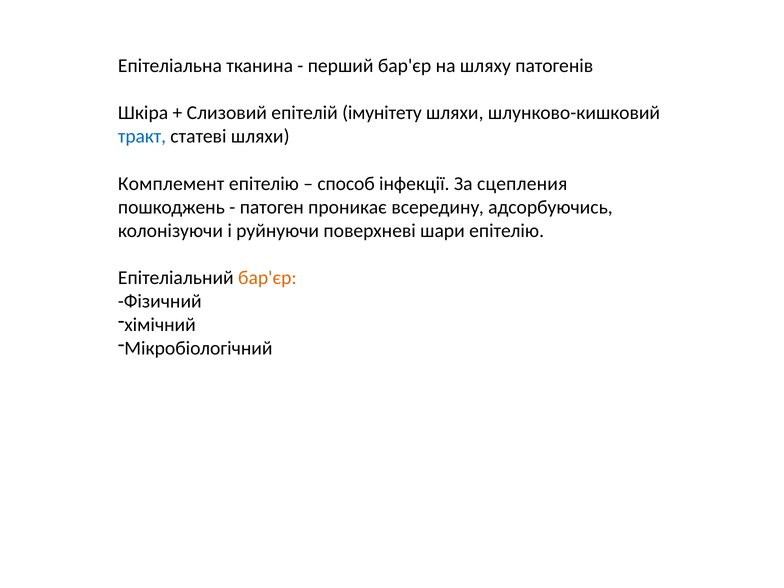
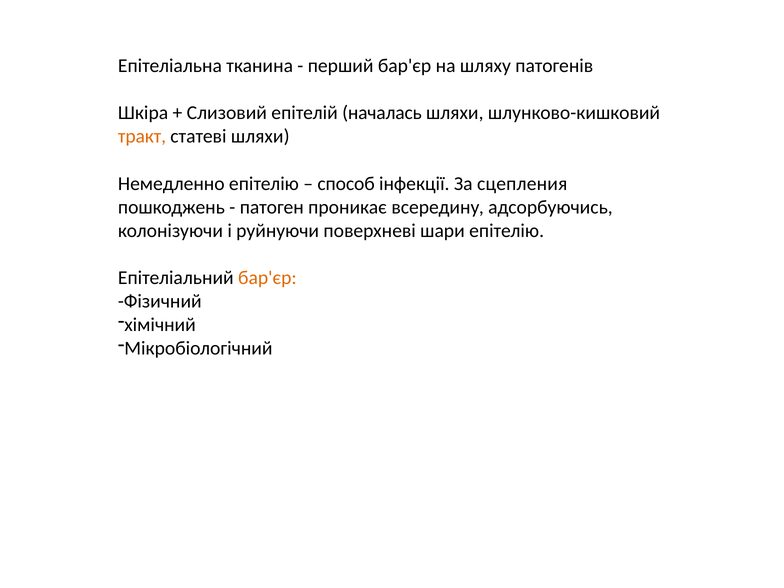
імунітету: імунітету -> началась (382, 113)
тракт colour: blue -> orange (142, 137)
Комплемент: Комплемент -> Немедленно (171, 184)
